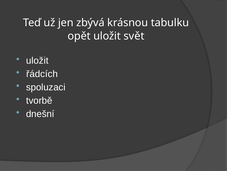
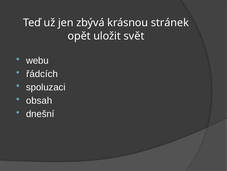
tabulku: tabulku -> stránek (170, 23)
uložit: uložit -> webu (37, 60)
tvorbě: tvorbě -> obsah (39, 100)
